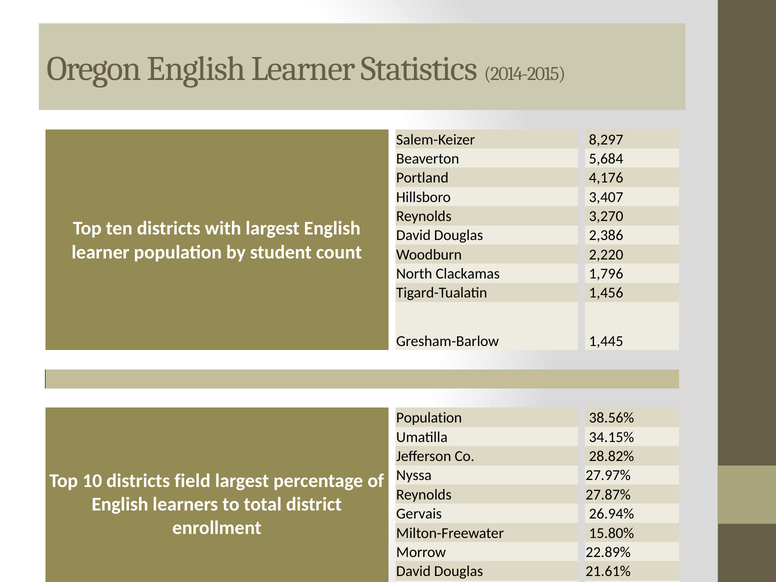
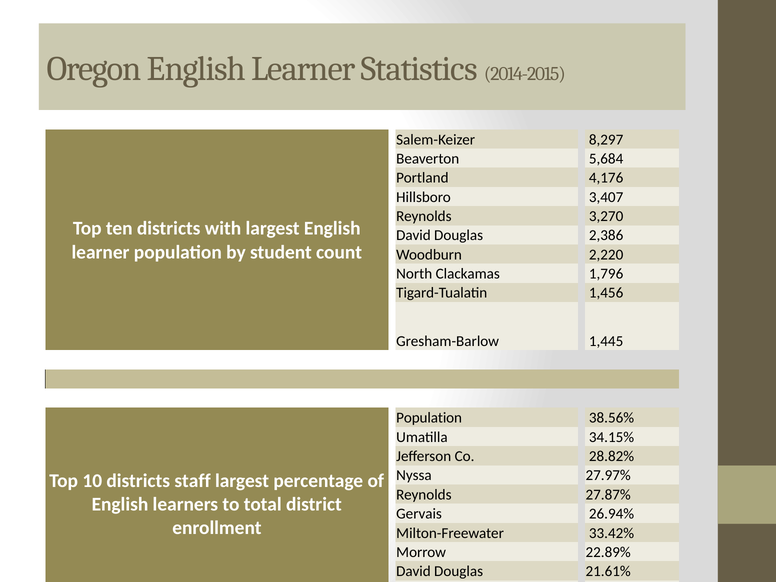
field: field -> staff (193, 481)
15.80%: 15.80% -> 33.42% (612, 533)
